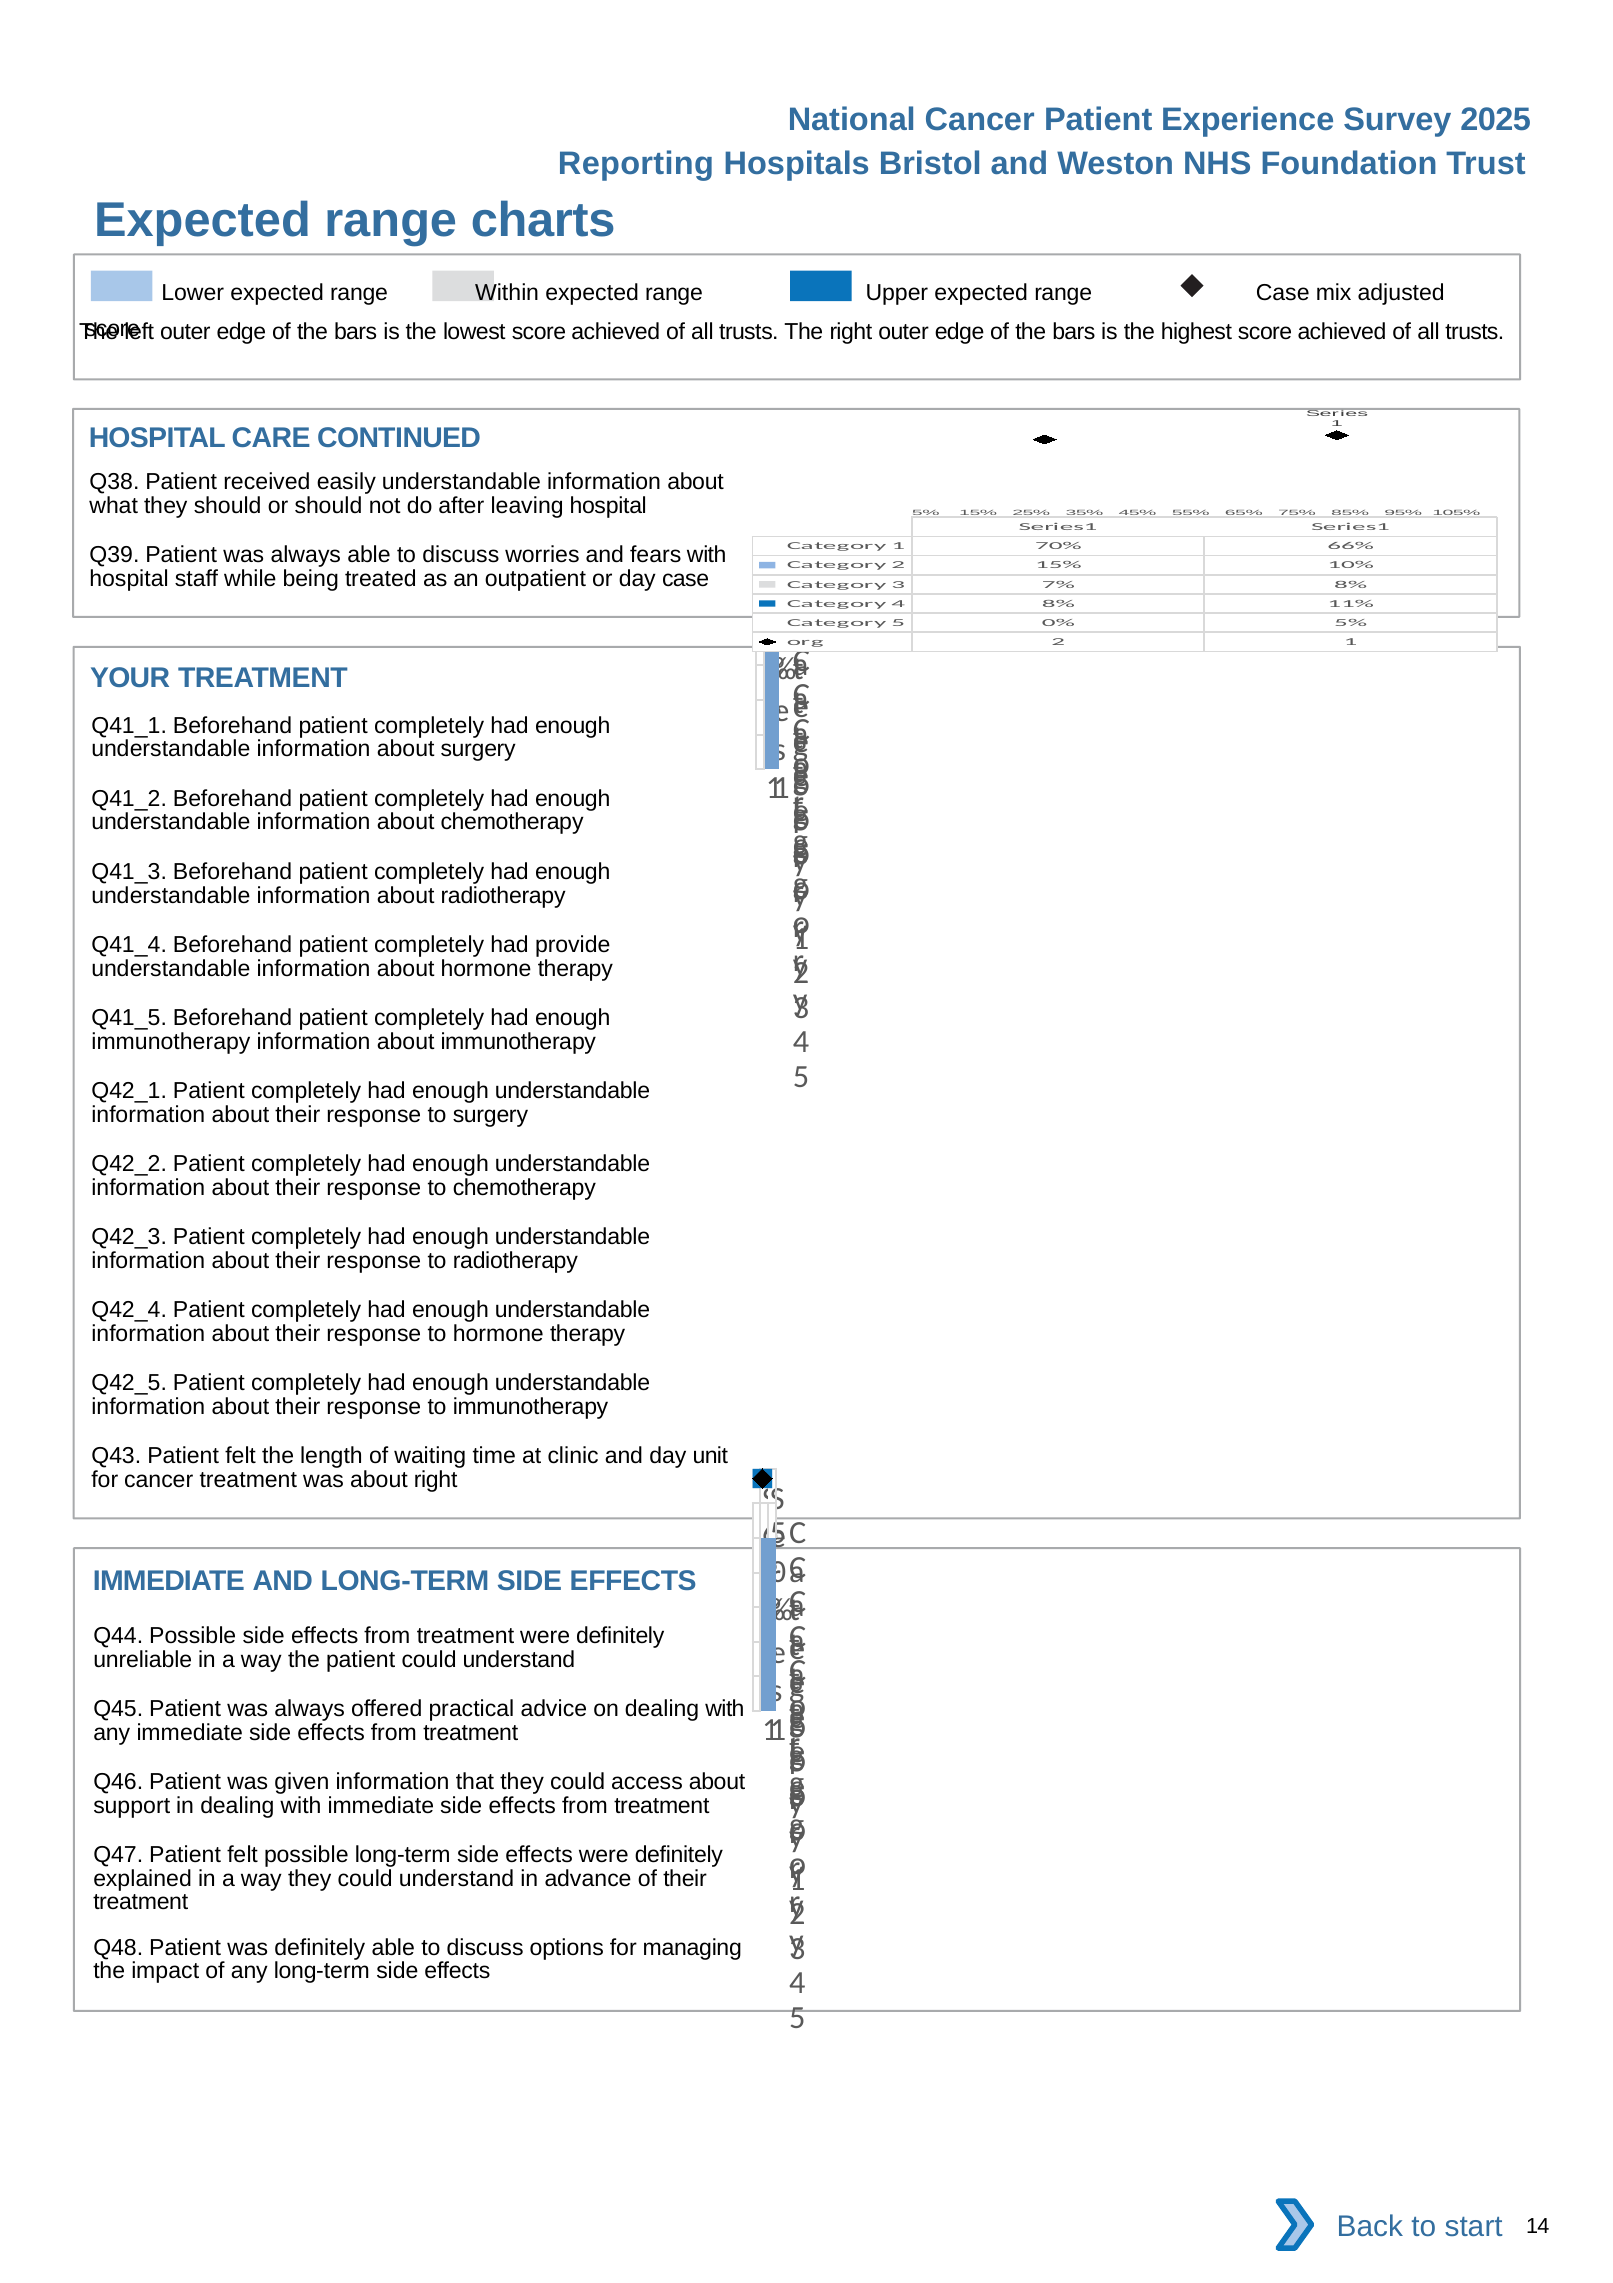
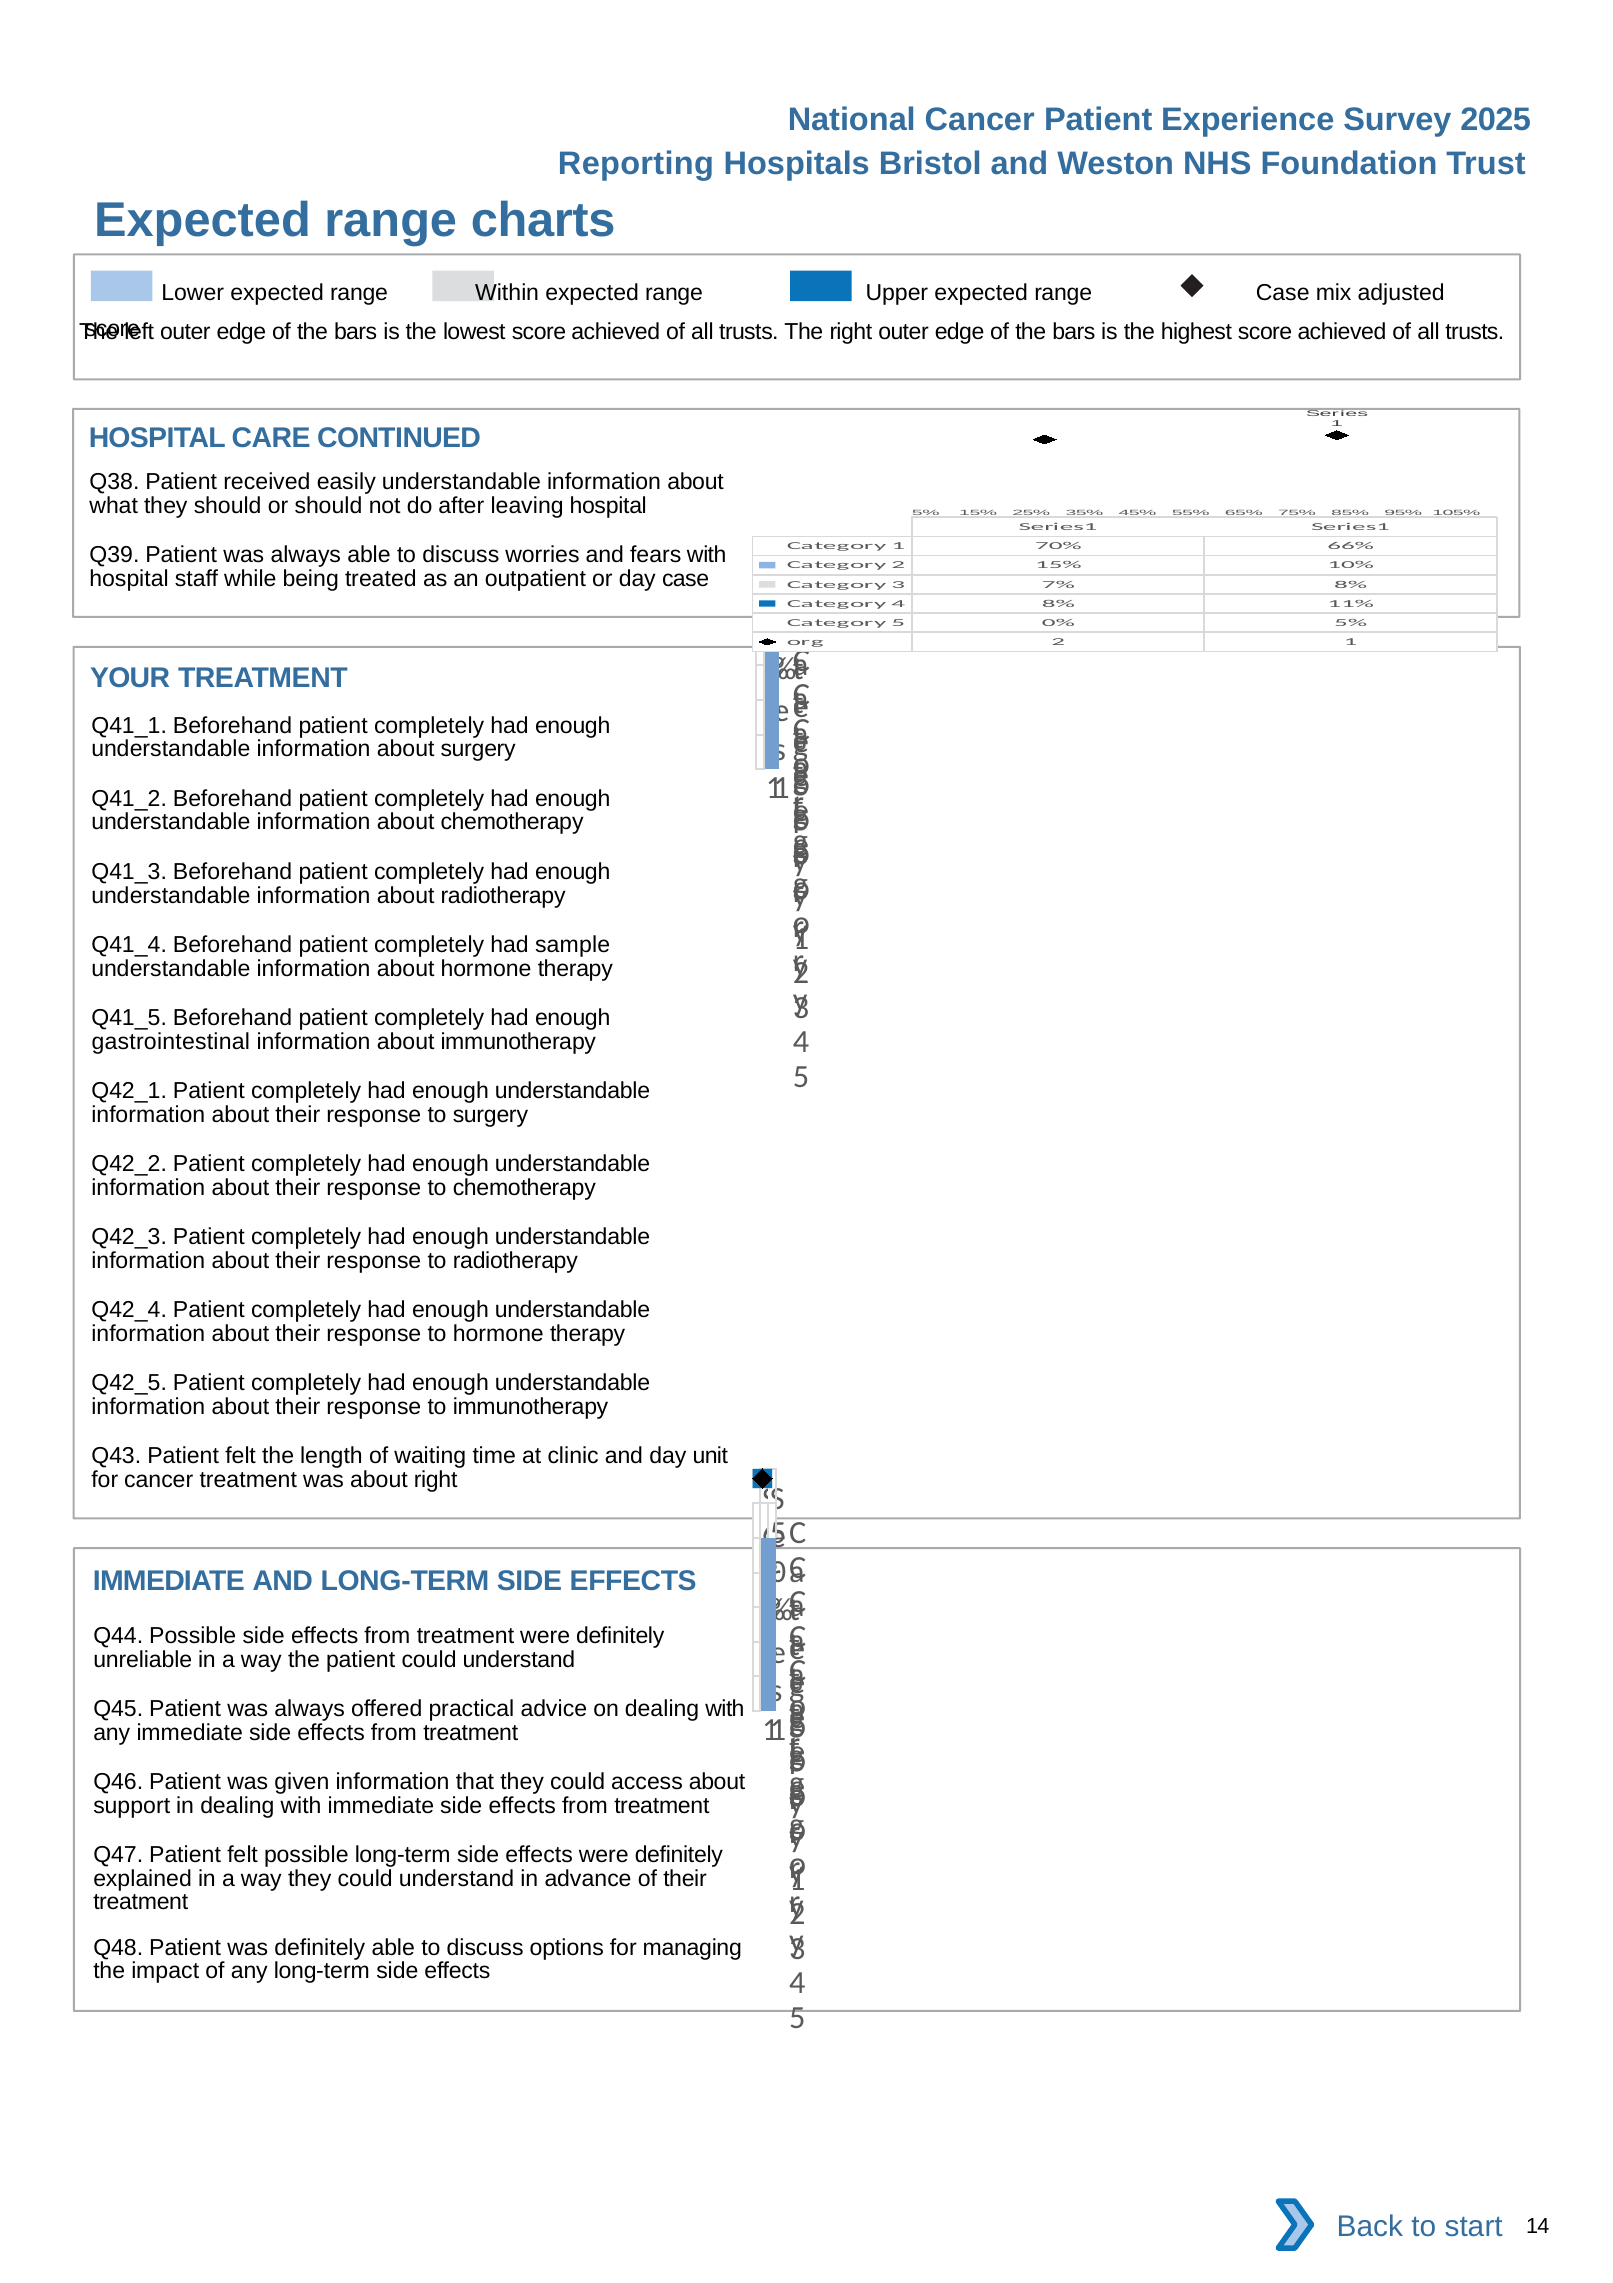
provide: provide -> sample (573, 945)
immunotherapy: immunotherapy -> gastrointestinal (171, 1041)
